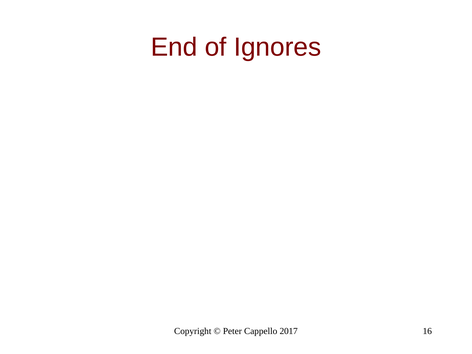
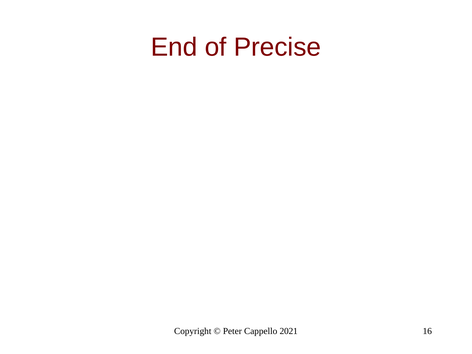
Ignores: Ignores -> Precise (277, 47)
2017: 2017 -> 2021 (289, 331)
